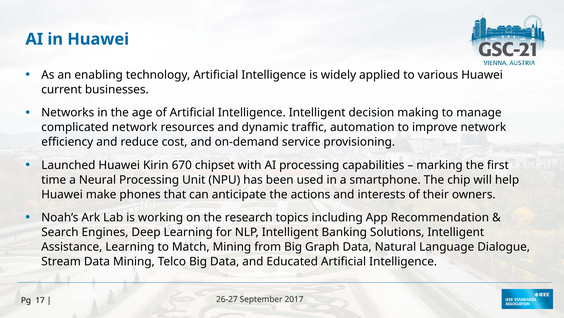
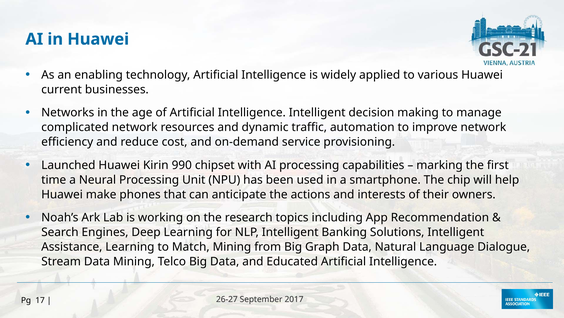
670: 670 -> 990 (182, 165)
